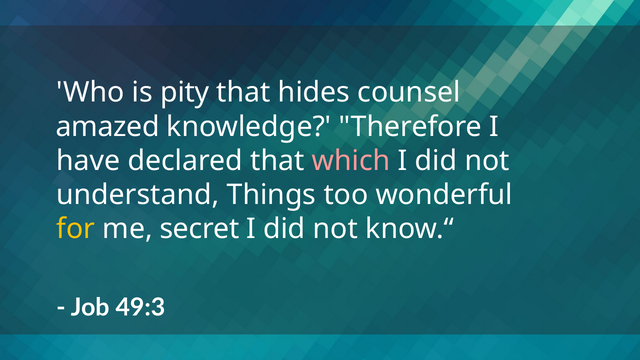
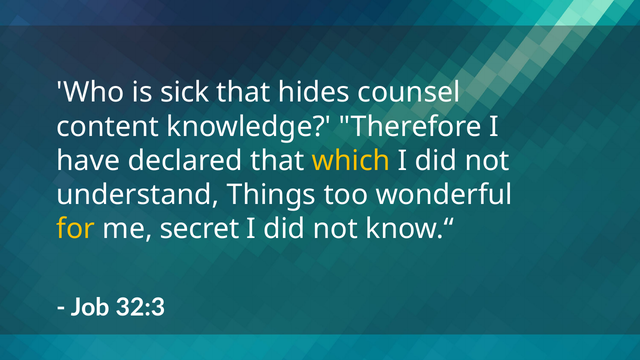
pity: pity -> sick (185, 93)
amazed: amazed -> content (108, 127)
which colour: pink -> yellow (351, 161)
49:3: 49:3 -> 32:3 (140, 308)
